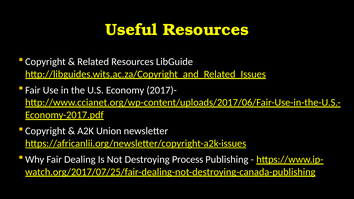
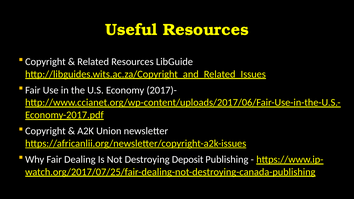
Process: Process -> Deposit (188, 160)
